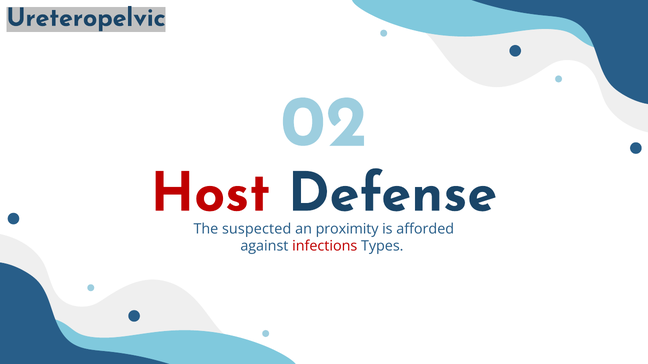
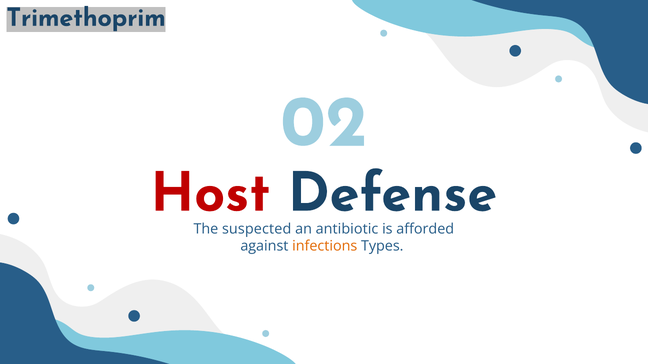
Ureteropelvic: Ureteropelvic -> Trimethoprim (86, 18)
proximity: proximity -> antibiotic (347, 229)
infections colour: red -> orange (325, 246)
